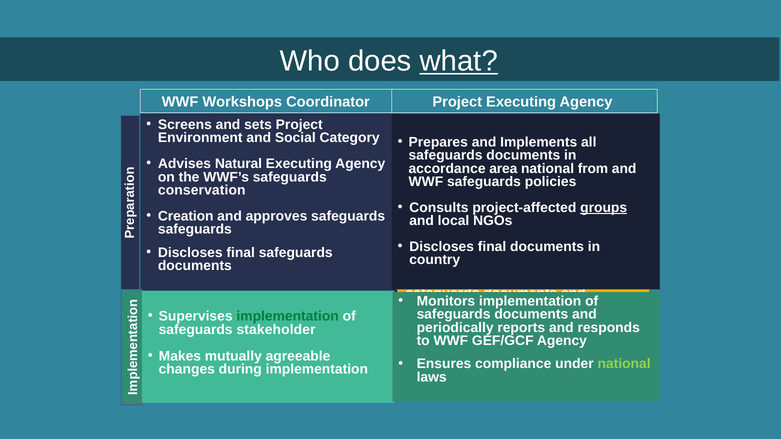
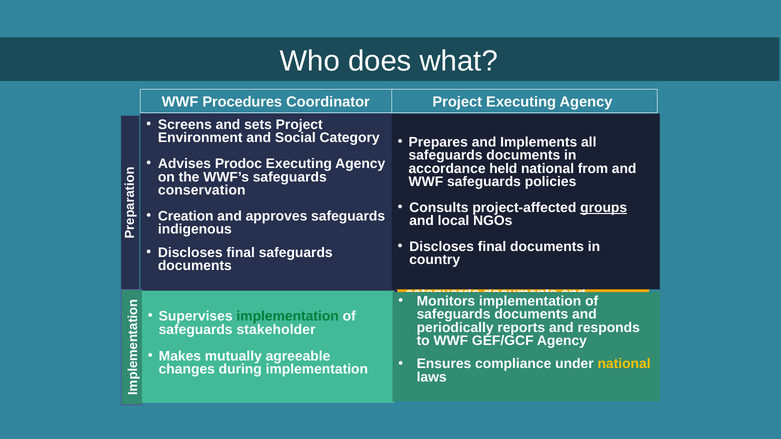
what underline: present -> none (459, 61)
Workshops: Workshops -> Procedures (242, 102)
Natural: Natural -> Prodoc (238, 164)
area: area -> held (503, 169)
safeguards: safeguards -> indigenous (195, 230)
national colour: light green -> yellow (624, 364)
